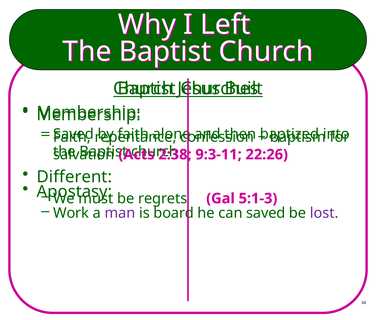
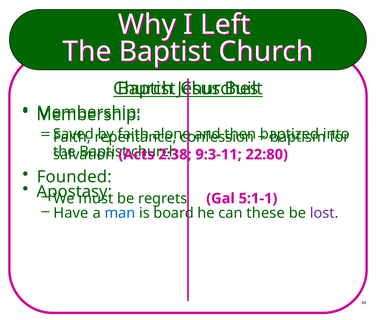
22:26: 22:26 -> 22:80 (267, 154)
Different: Different -> Founded (74, 177)
5:1-3: 5:1-3 -> 5:1-1 (258, 198)
Work: Work -> Have (71, 213)
man colour: purple -> blue (120, 213)
can saved: saved -> these (266, 213)
